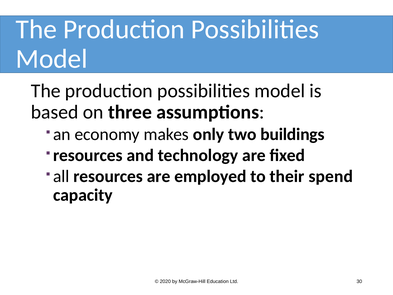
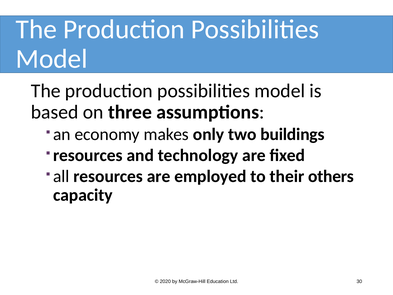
spend: spend -> others (331, 176)
